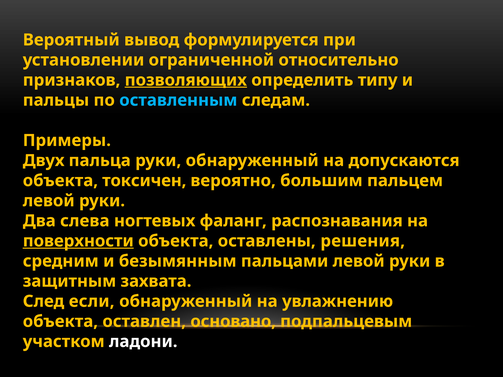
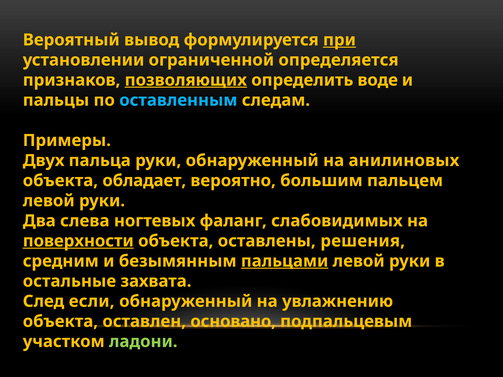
при underline: none -> present (339, 40)
относительно: относительно -> определяется (339, 60)
типу: типу -> воде (378, 80)
допускаются: допускаются -> анилиновых (404, 161)
токсичен: токсичен -> обладает (144, 181)
распознавания: распознавания -> слабовидимых (337, 221)
пальцами underline: none -> present (285, 261)
защитным: защитным -> остальные (69, 281)
ладони colour: white -> light green (143, 342)
